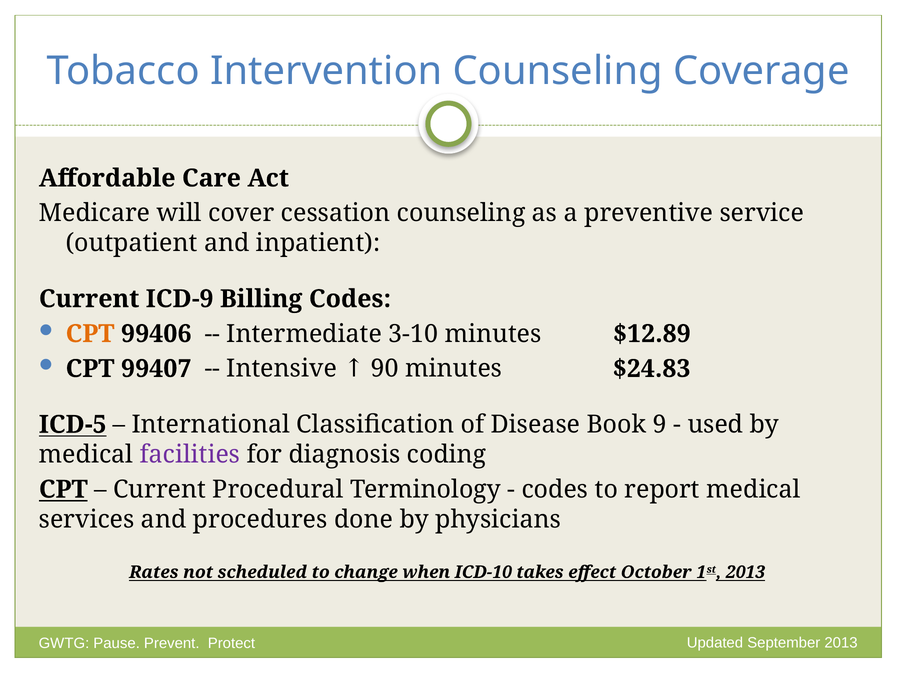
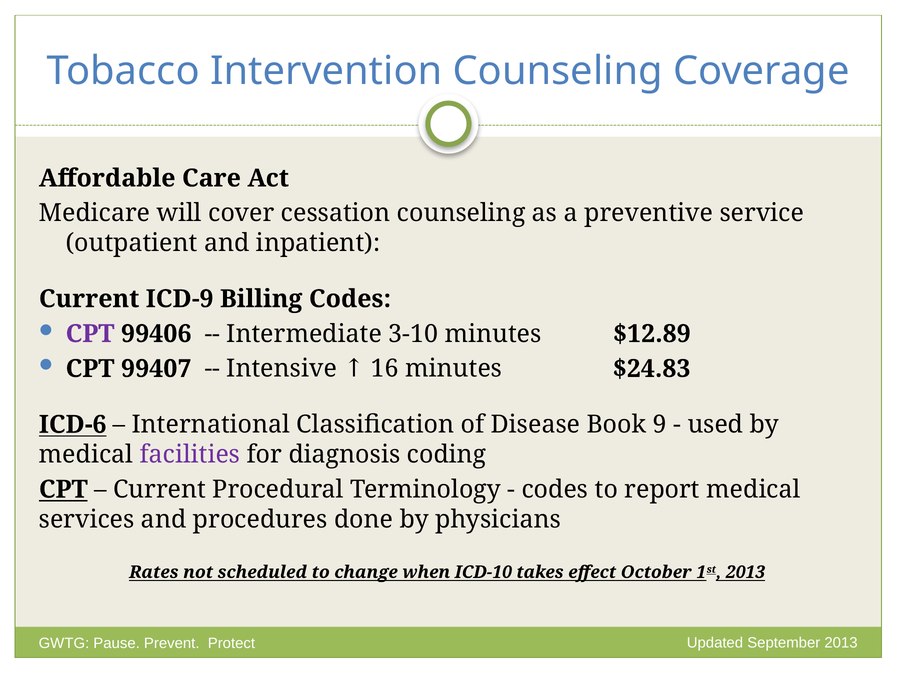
CPT colour: orange -> purple (90, 334)
90: 90 -> 16 (385, 369)
ICD-5: ICD-5 -> ICD-6 (73, 424)
